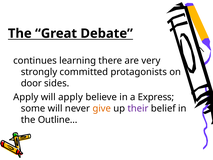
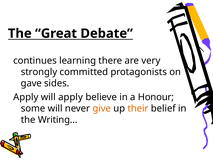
door: door -> gave (31, 83)
Express: Express -> Honour (156, 97)
their colour: purple -> orange (138, 108)
Outline…: Outline… -> Writing… (58, 120)
